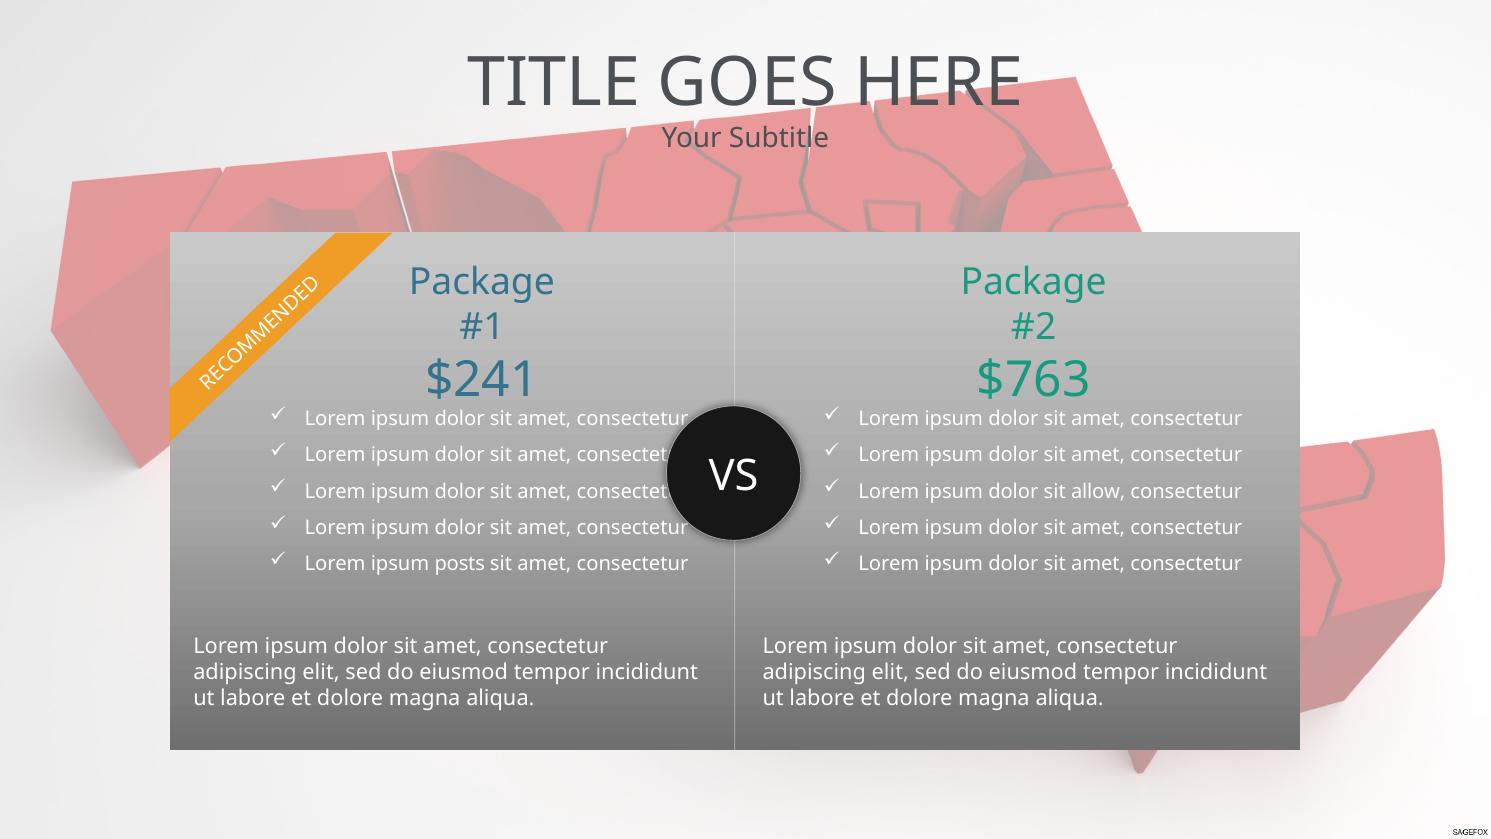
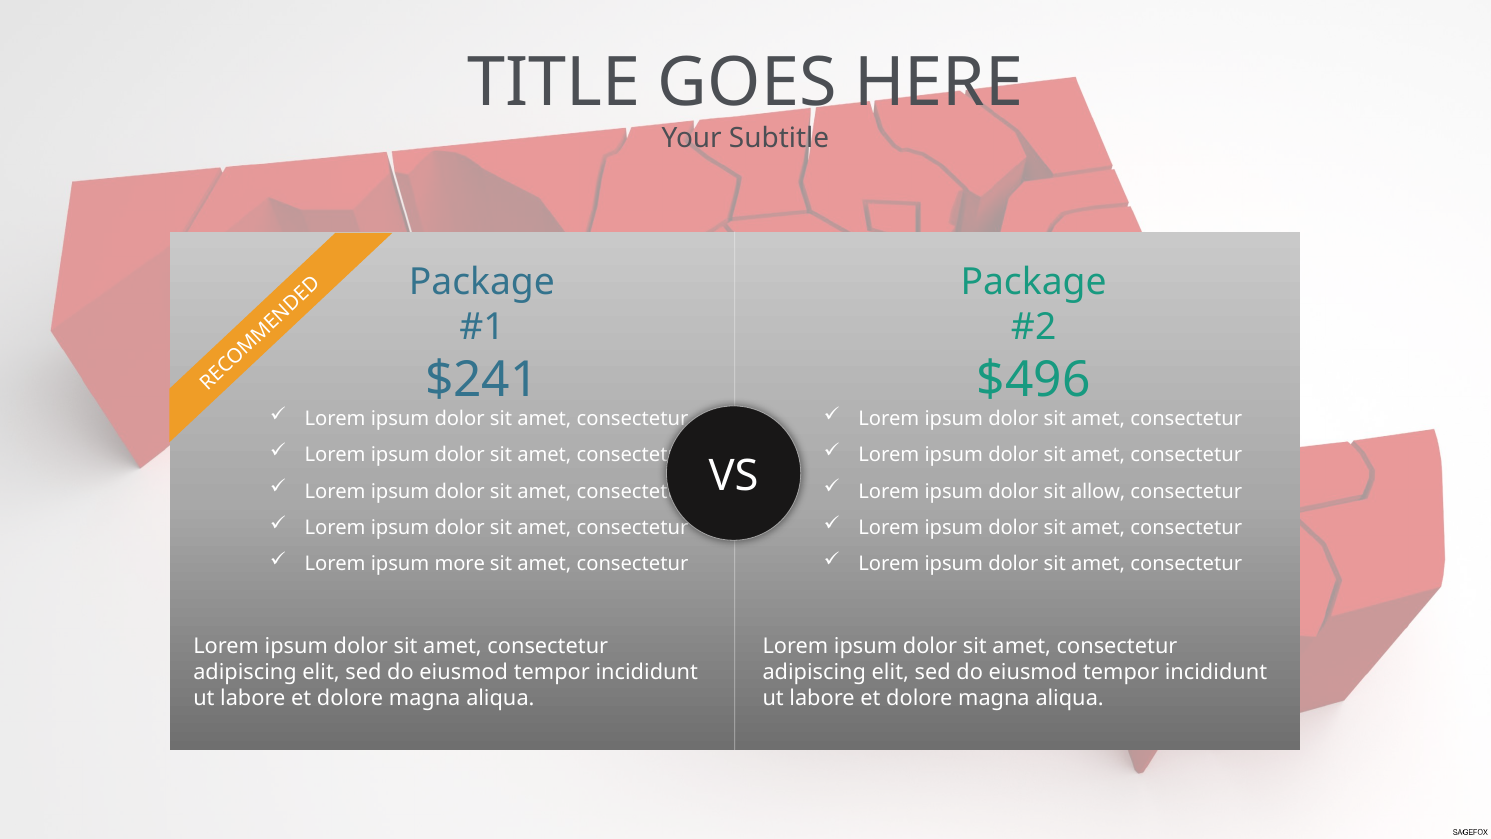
$763: $763 -> $496 (1034, 380)
posts: posts -> more (460, 564)
